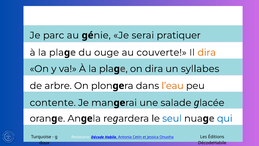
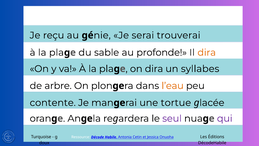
parc: parc -> reçu (54, 35)
pratiquer: pratiquer -> trouverai (179, 35)
ouge: ouge -> sable (107, 52)
couverte: couverte -> profonde (162, 52)
salade: salade -> tortue (176, 103)
seul colour: blue -> purple (172, 118)
qui colour: blue -> purple (225, 118)
